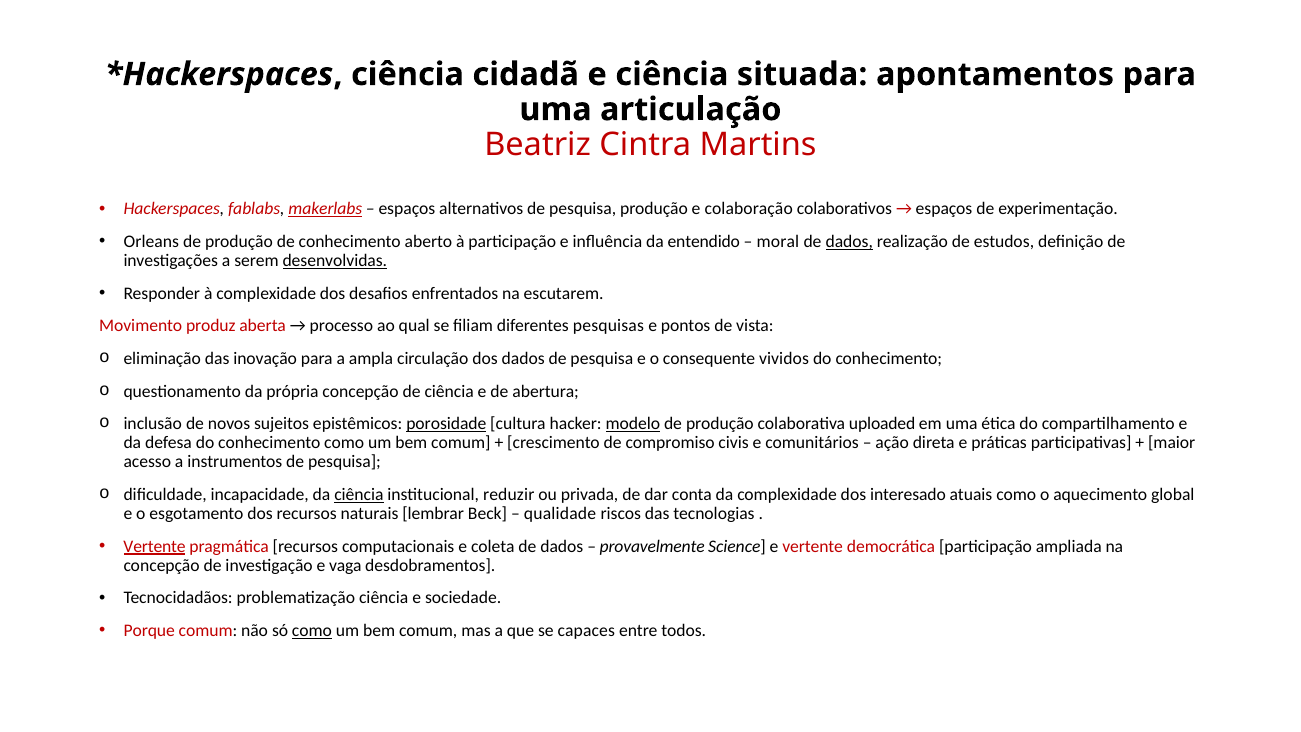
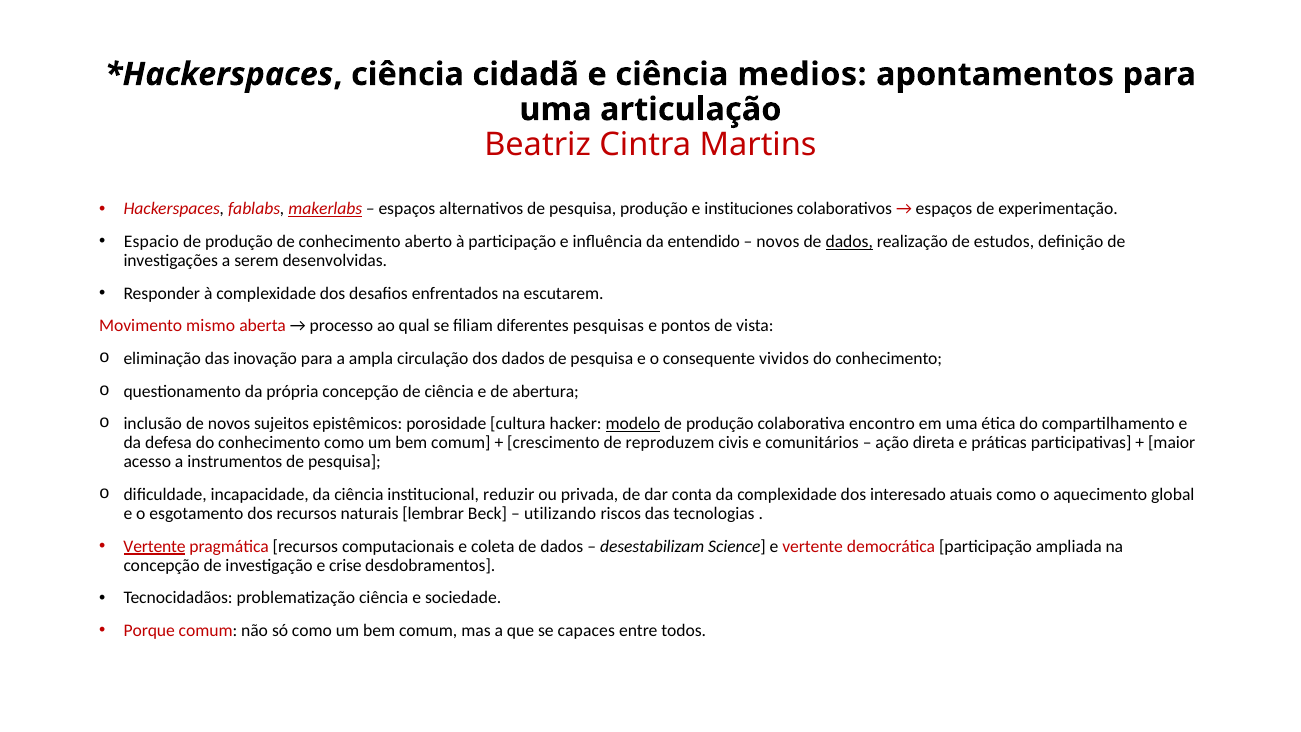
situada: situada -> medios (802, 74)
colaboração: colaboração -> instituciones (749, 209)
Orleans: Orleans -> Espacio (151, 242)
moral: moral -> novos (778, 242)
desenvolvidas underline: present -> none (335, 261)
produz: produz -> mismo (211, 326)
porosidade underline: present -> none (446, 424)
uploaded: uploaded -> encontro (882, 424)
compromiso: compromiso -> reproduzem (670, 443)
ciência underline: present -> none (359, 495)
qualidade: qualidade -> utilizando (560, 514)
provavelmente: provavelmente -> desestabilizam (652, 546)
vaga: vaga -> crise (345, 565)
como underline: present -> none (312, 631)
